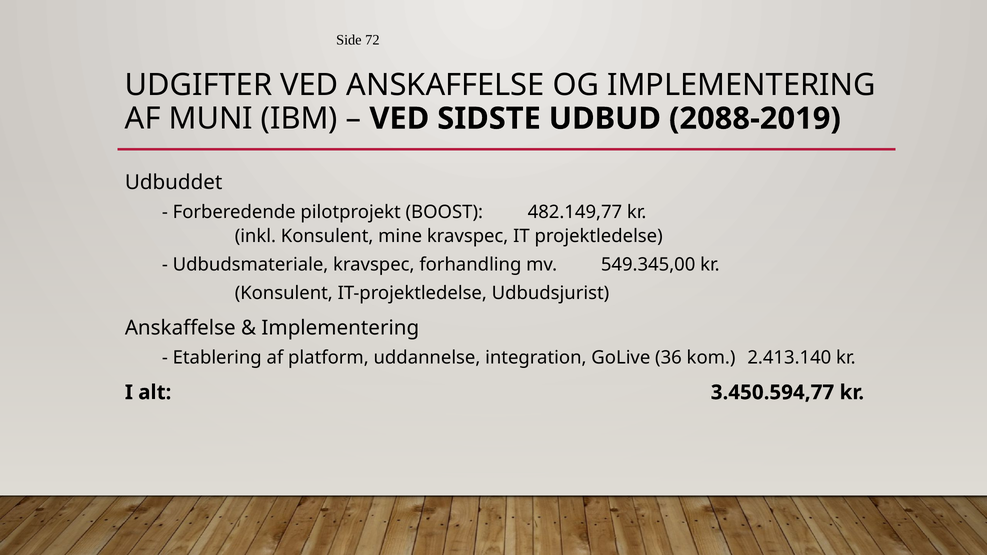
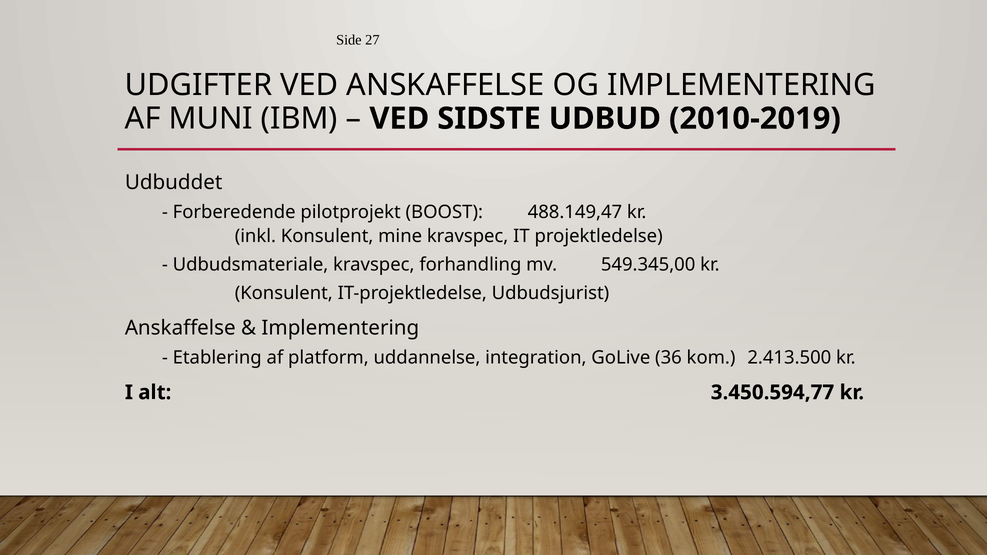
72: 72 -> 27 (372, 40)
2088-2019: 2088-2019 -> 2010-2019 (755, 119)
482.149,77: 482.149,77 -> 488.149,47 (575, 212)
2.413.140: 2.413.140 -> 2.413.500 (789, 358)
